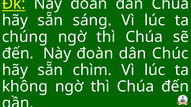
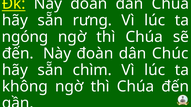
sáng: sáng -> rưng (92, 20)
chúng: chúng -> ngóng (25, 37)
